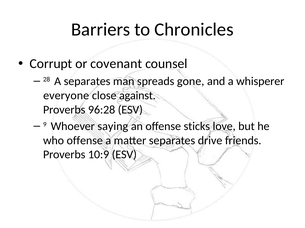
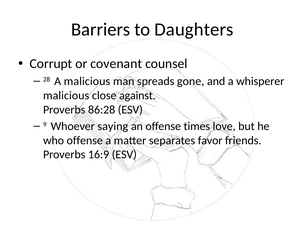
Chronicles: Chronicles -> Daughters (194, 30)
A separates: separates -> malicious (87, 81)
everyone: everyone -> malicious (66, 96)
96:28: 96:28 -> 86:28 (102, 110)
sticks: sticks -> times (197, 127)
drive: drive -> favor (210, 141)
10:9: 10:9 -> 16:9 (99, 155)
